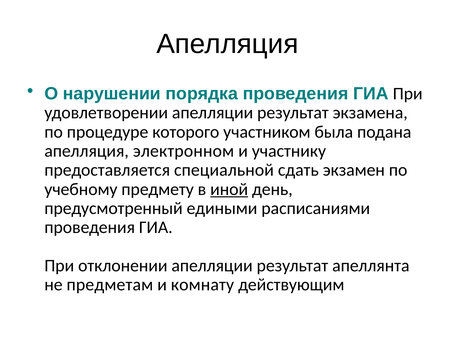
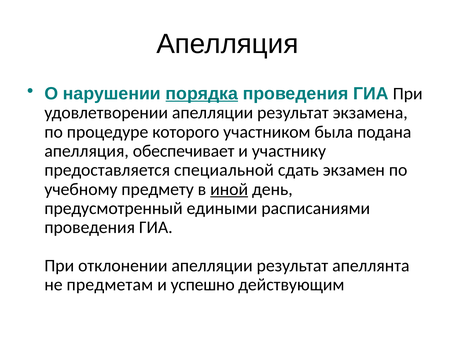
порядка underline: none -> present (202, 94)
электронном: электронном -> обеспечивает (184, 151)
комнату: комнату -> успешно (203, 285)
